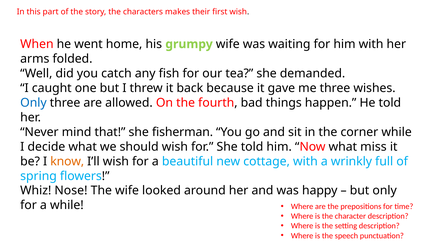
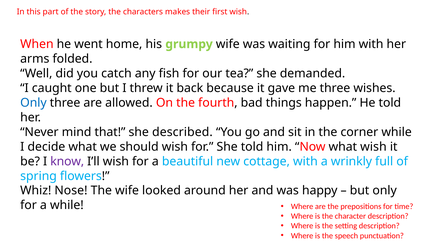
fisherman: fisherman -> described (182, 132)
what miss: miss -> wish (373, 147)
know colour: orange -> purple (67, 161)
